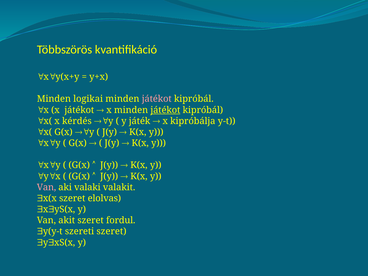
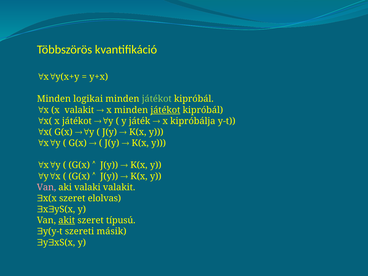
játékot colour: pink -> light green (157, 99)
x játékot: játékot -> valakit (79, 110)
x kérdés: kérdés -> játékot (77, 121)
akit underline: none -> present (67, 220)
fordul: fordul -> típusú (121, 220)
szereti szeret: szeret -> másik (111, 231)
